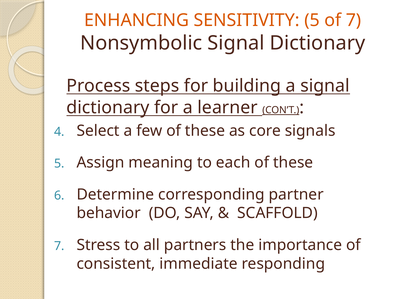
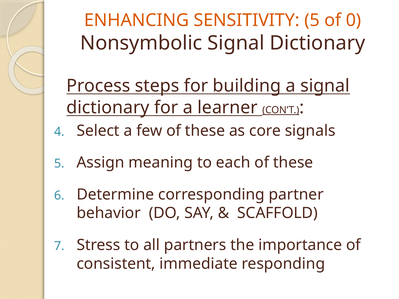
of 7: 7 -> 0 (353, 20)
